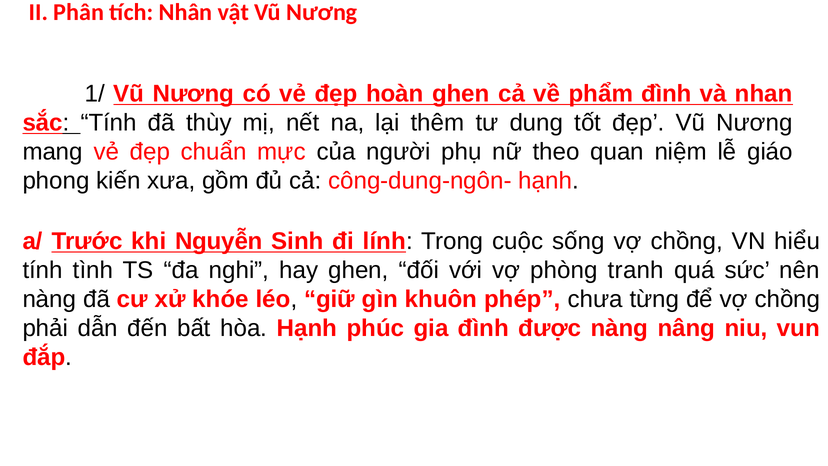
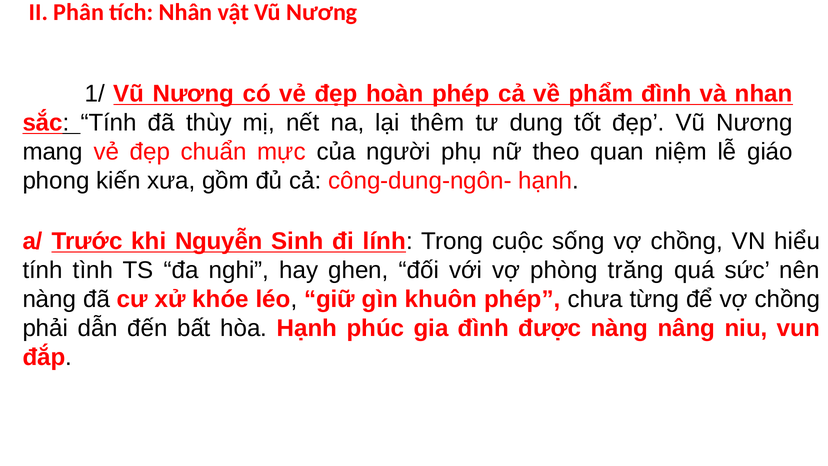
hoàn ghen: ghen -> phép (461, 94)
tranh: tranh -> trăng (636, 270)
